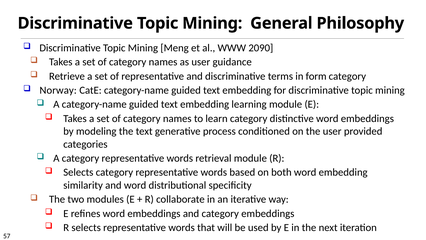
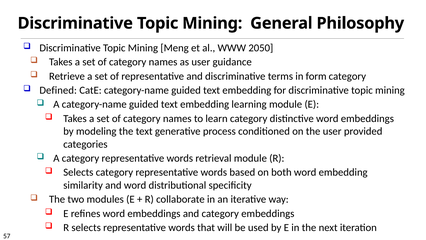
2090: 2090 -> 2050 (261, 48)
Norway: Norway -> Defined (58, 90)
